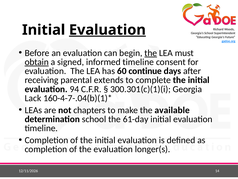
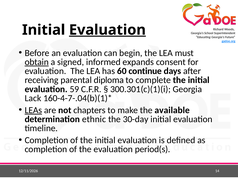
the underline: present -> none (151, 53)
informed timeline: timeline -> expands (138, 62)
extends: extends -> diploma (109, 80)
94: 94 -> 59 (74, 89)
LEAs underline: none -> present (33, 110)
determination school: school -> ethnic (94, 119)
61-day: 61-day -> 30-day (136, 119)
longer(s: longer(s -> period(s (153, 149)
